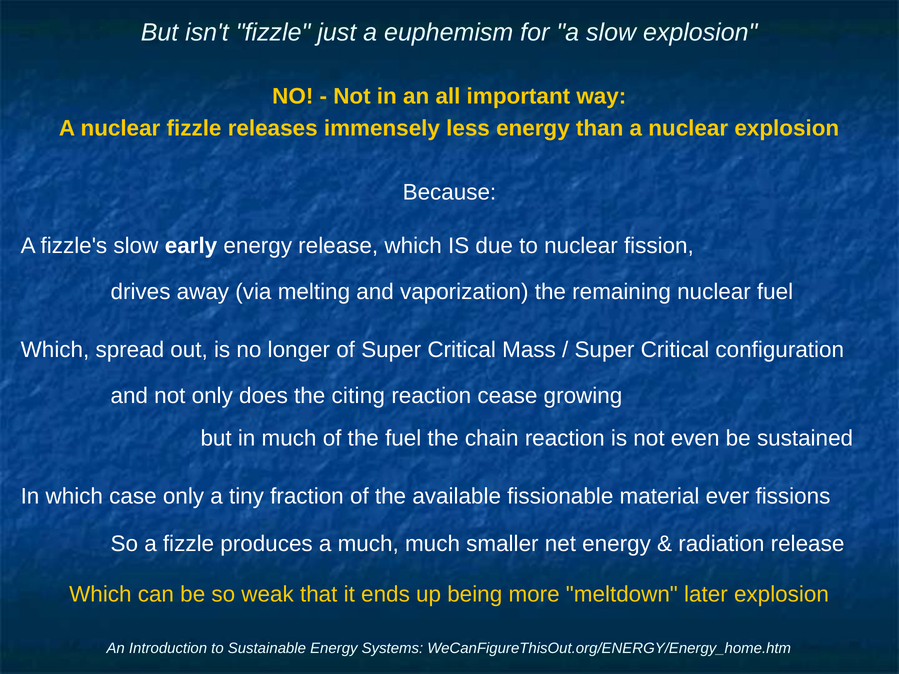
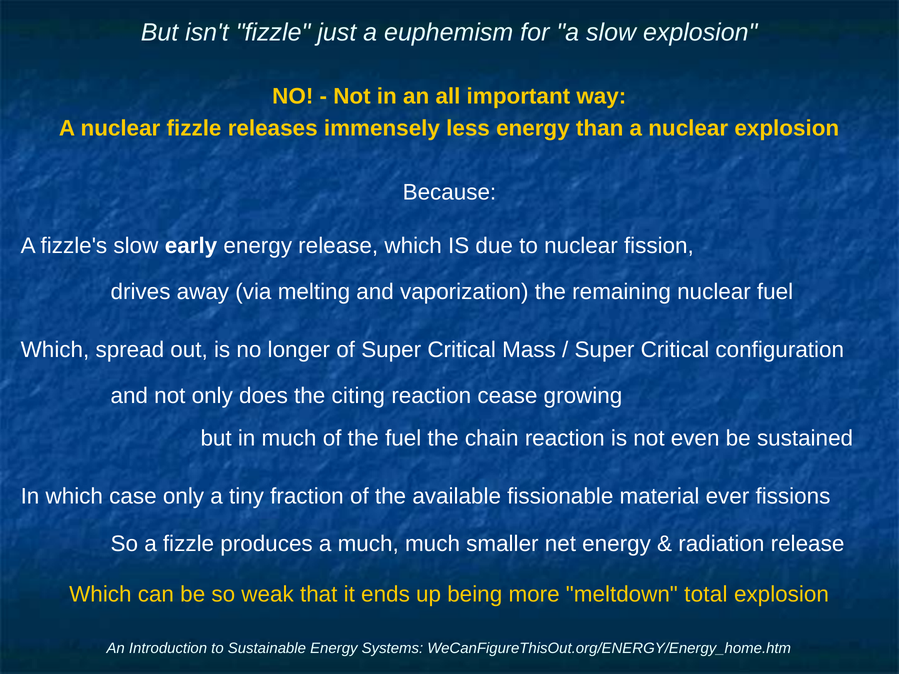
later: later -> total (706, 595)
